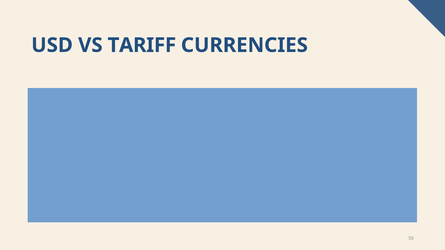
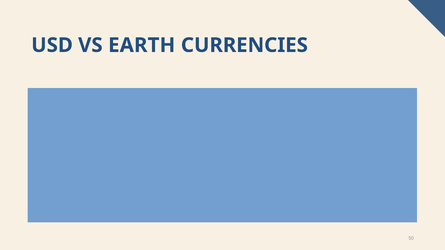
TARIFF: TARIFF -> EARTH (142, 45)
